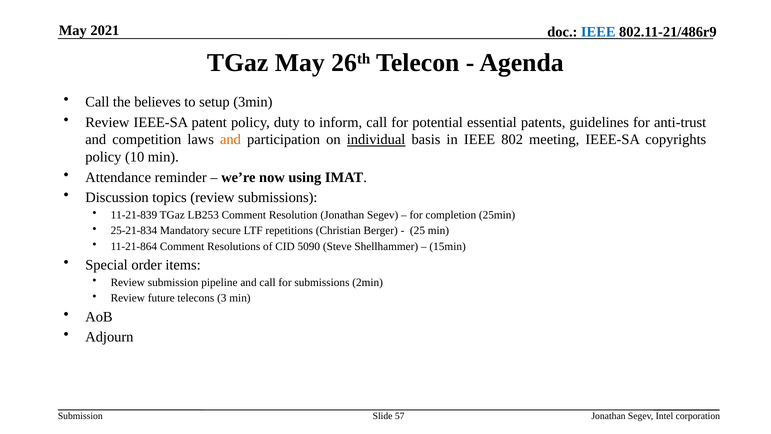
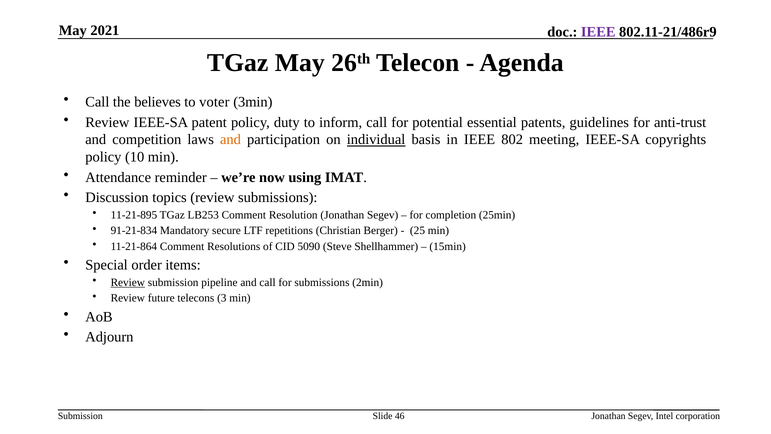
IEEE colour: blue -> purple (598, 32)
setup: setup -> voter (214, 102)
11-21-839: 11-21-839 -> 11-21-895 (134, 215)
25-21-834: 25-21-834 -> 91-21-834 (134, 231)
Review underline: none -> present (128, 282)
57: 57 -> 46 (400, 416)
